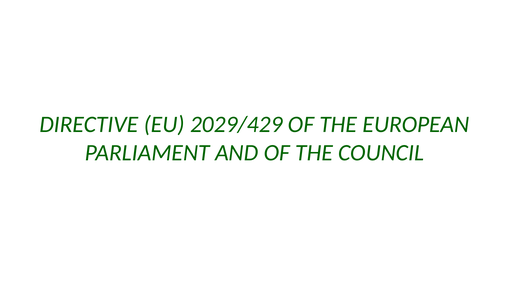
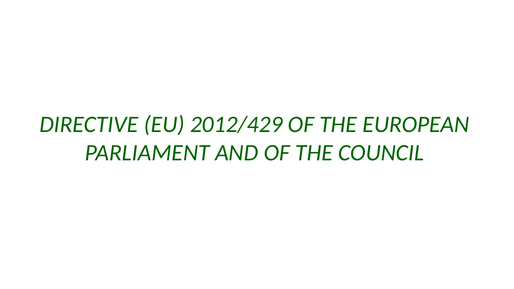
2029/429: 2029/429 -> 2012/429 (236, 125)
